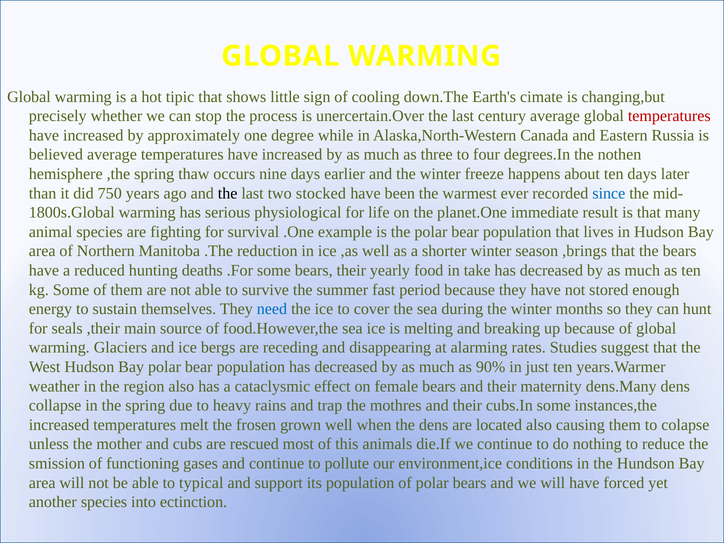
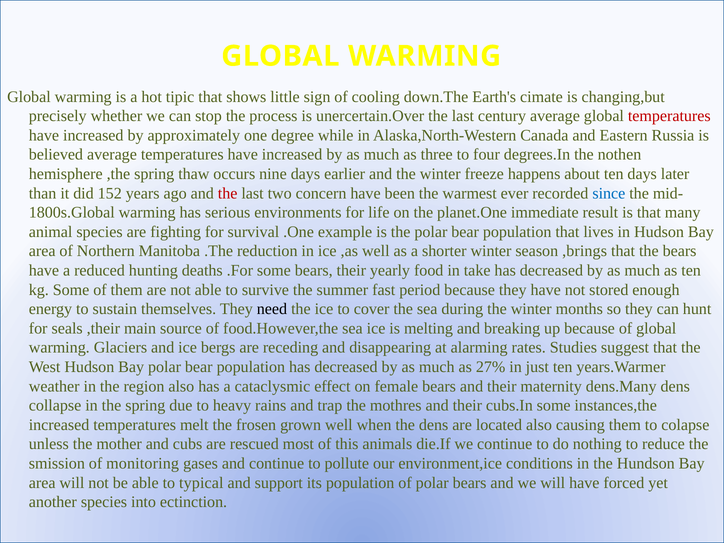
750: 750 -> 152 (110, 193)
the colour: black -> red (228, 193)
stocked: stocked -> concern (321, 193)
physiological: physiological -> environments (298, 213)
need colour: blue -> black (272, 309)
90%: 90% -> 27% (491, 367)
functioning: functioning -> monitoring (143, 463)
